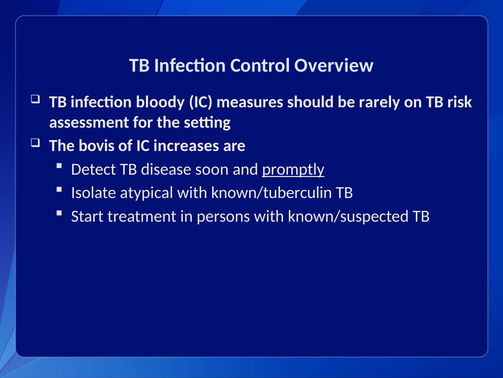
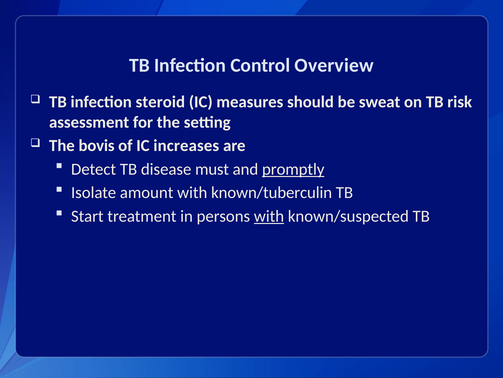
bloody: bloody -> steroid (160, 102)
rarely: rarely -> sweat (380, 102)
soon: soon -> must (212, 169)
atypical: atypical -> amount (147, 192)
with underline: none -> present (269, 216)
